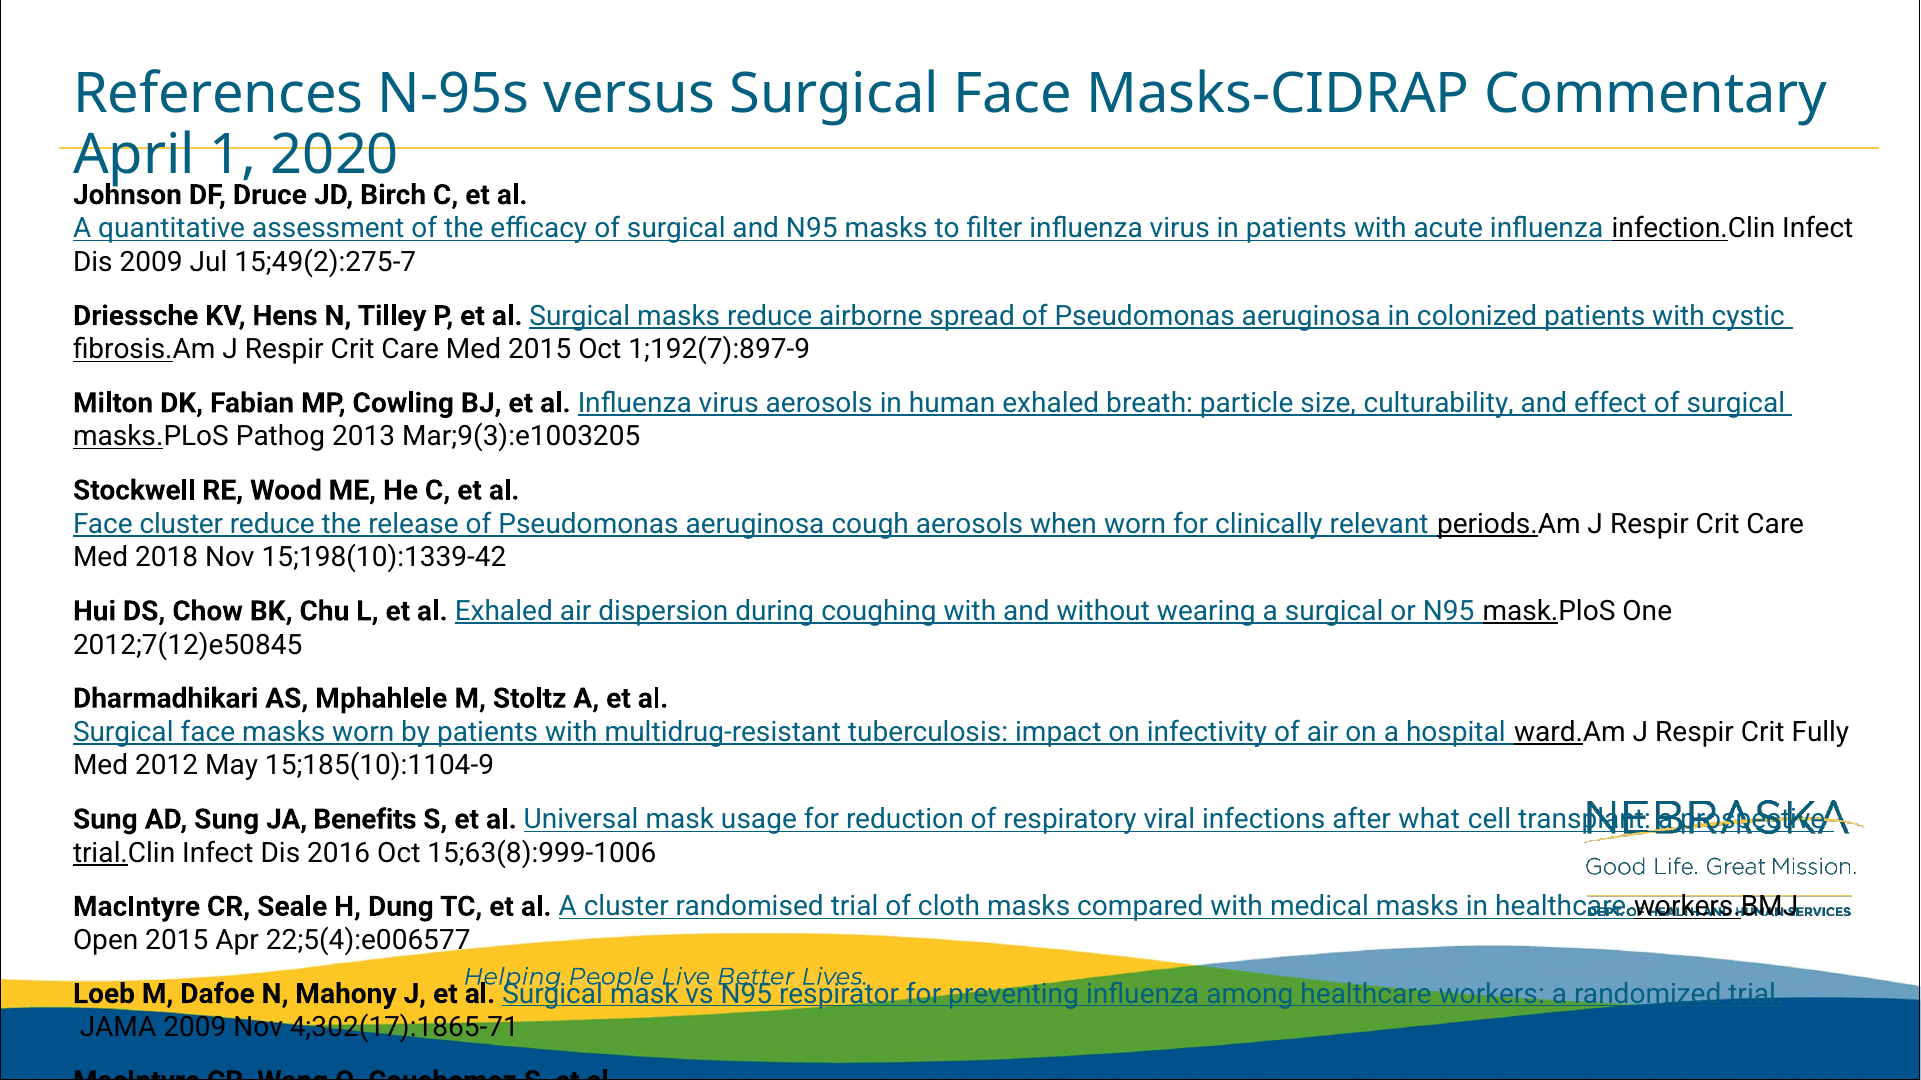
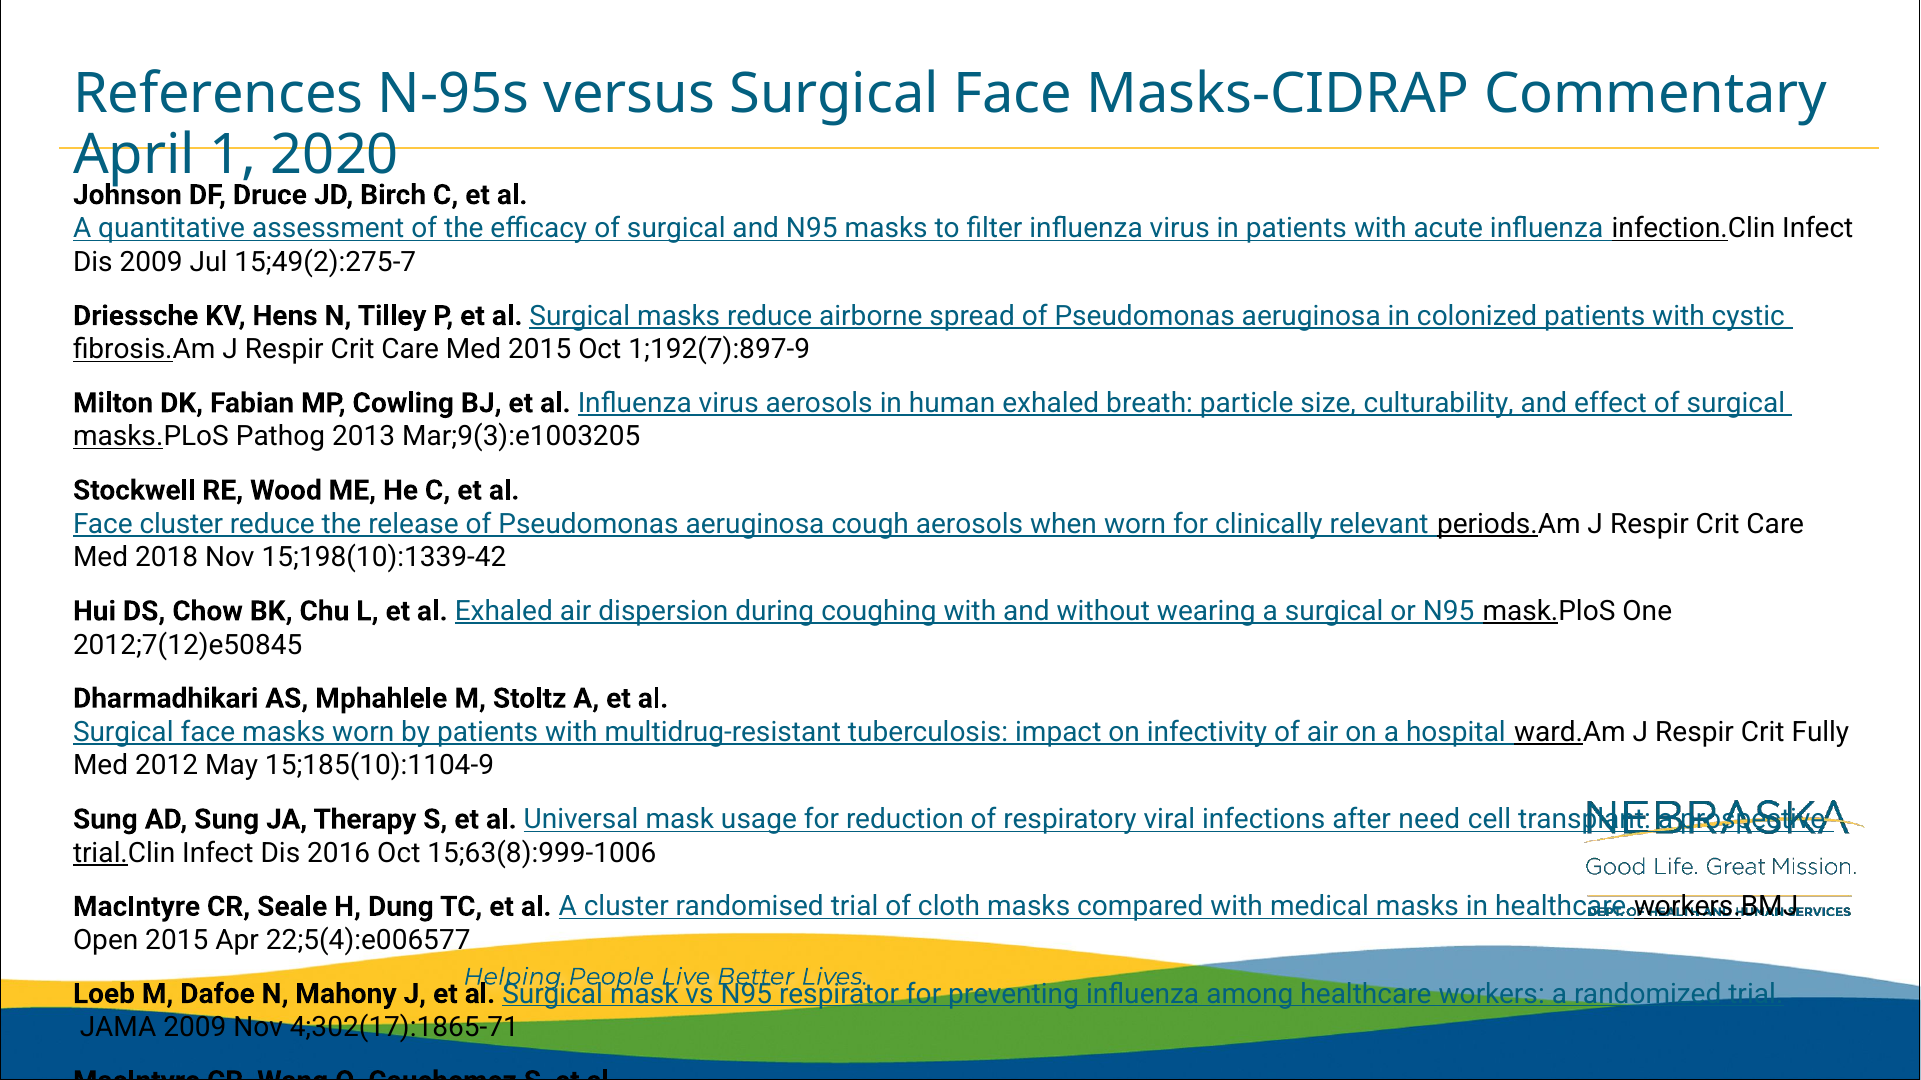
Benefits: Benefits -> Therapy (365, 820)
what: what -> need (1429, 820)
